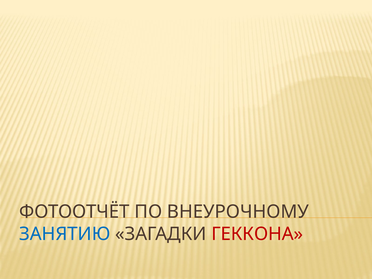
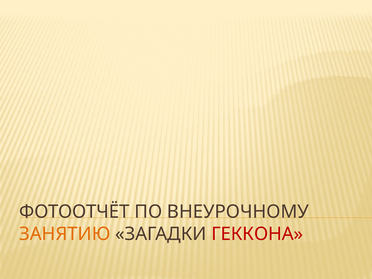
ЗАНЯТИЮ colour: blue -> orange (65, 234)
